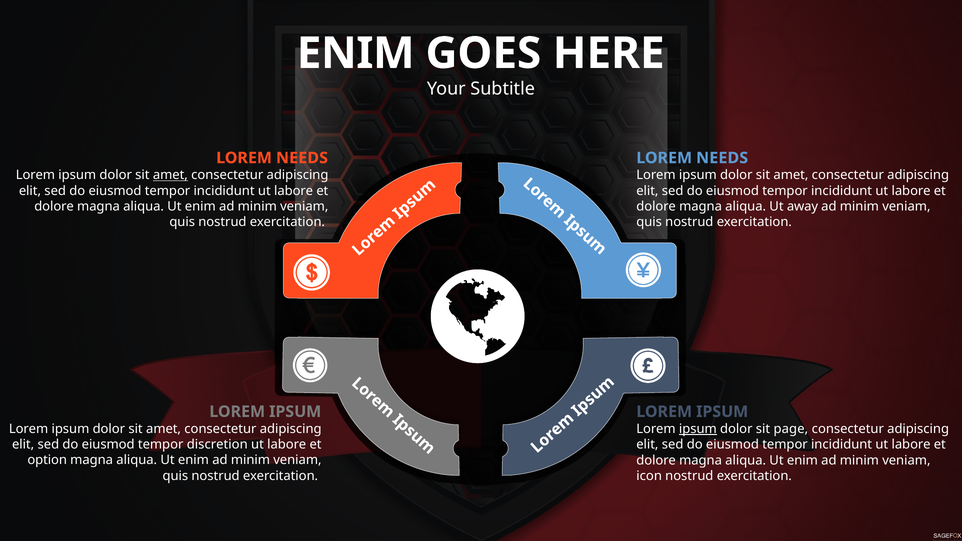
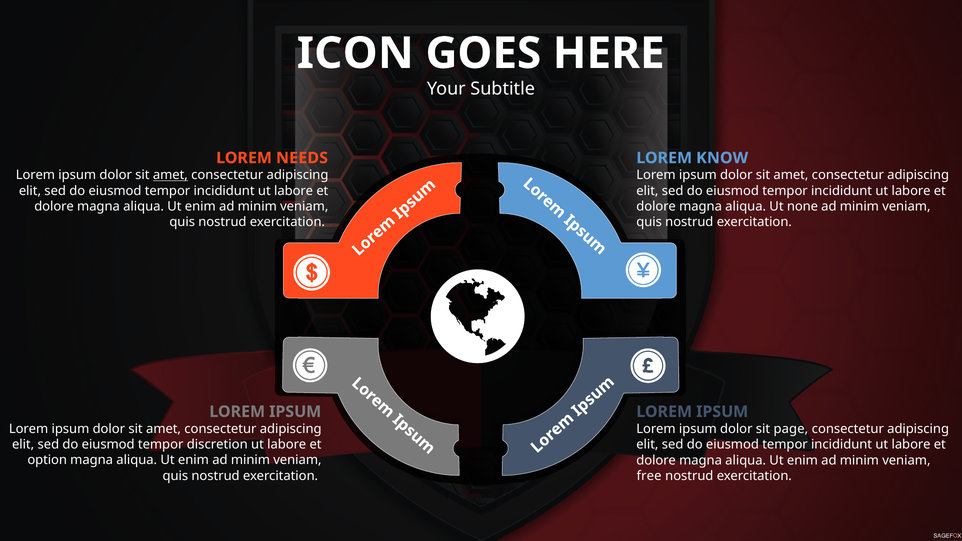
ENIM: ENIM -> ICON (355, 53)
NEEDS: NEEDS -> KNOW (722, 158)
away: away -> none (802, 206)
ipsum underline: present -> none (698, 429)
icon: icon -> free (649, 476)
